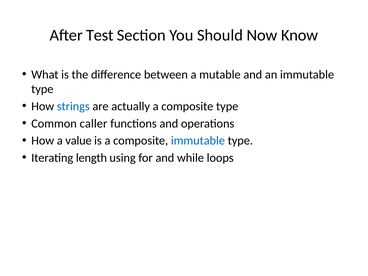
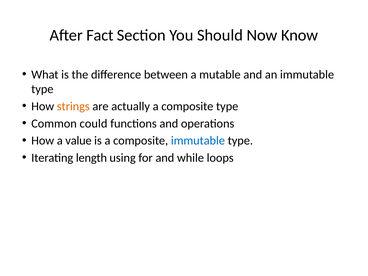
Test: Test -> Fact (100, 35)
strings colour: blue -> orange (73, 106)
caller: caller -> could (94, 124)
